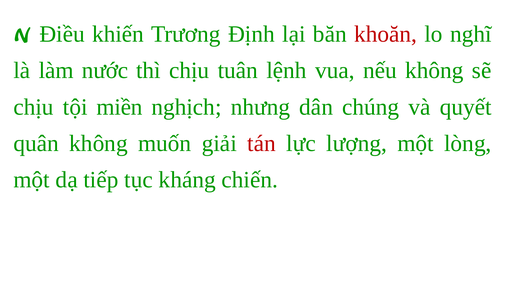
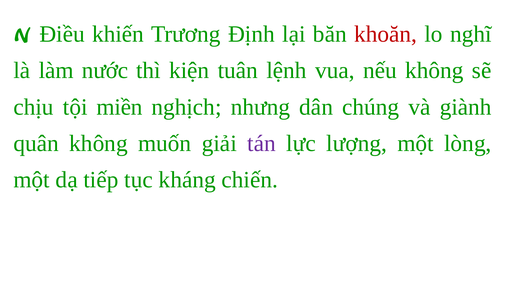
thì chịu: chịu -> kiện (189, 70)
quyết: quyết -> giành (466, 107)
tán colour: red -> purple (262, 143)
